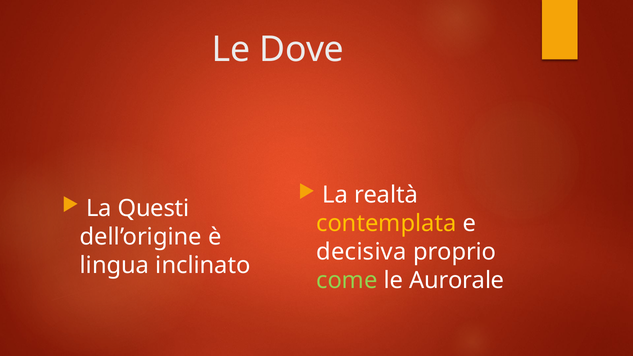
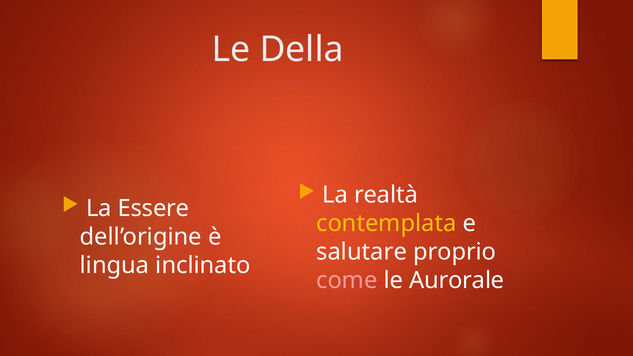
Dove: Dove -> Della (302, 50)
Questi: Questi -> Essere (153, 209)
decisiva: decisiva -> salutare (362, 252)
come colour: light green -> pink (347, 281)
